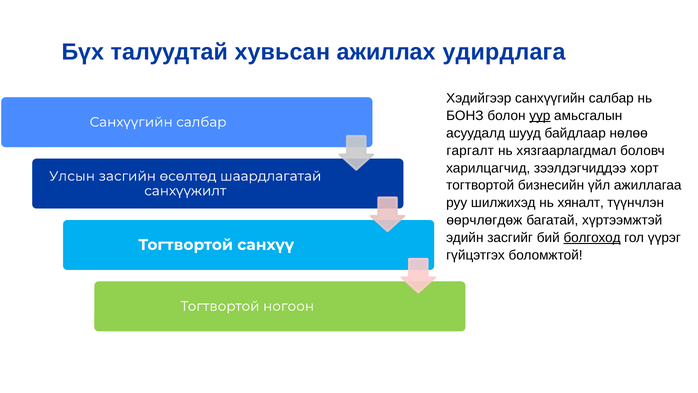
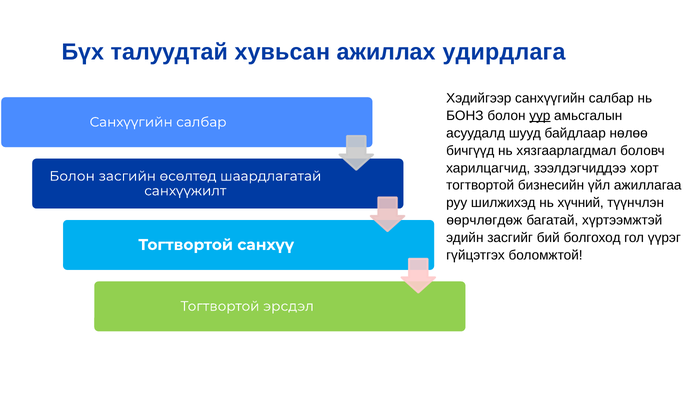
гаргалт: гаргалт -> бичгүүд (470, 150)
Улсын: Улсын -> Болон (72, 176)
хяналт: хяналт -> хүчний (581, 203)
болгоход underline: present -> none (592, 238)
ногоон: ногоон -> эрсдэл (289, 306)
